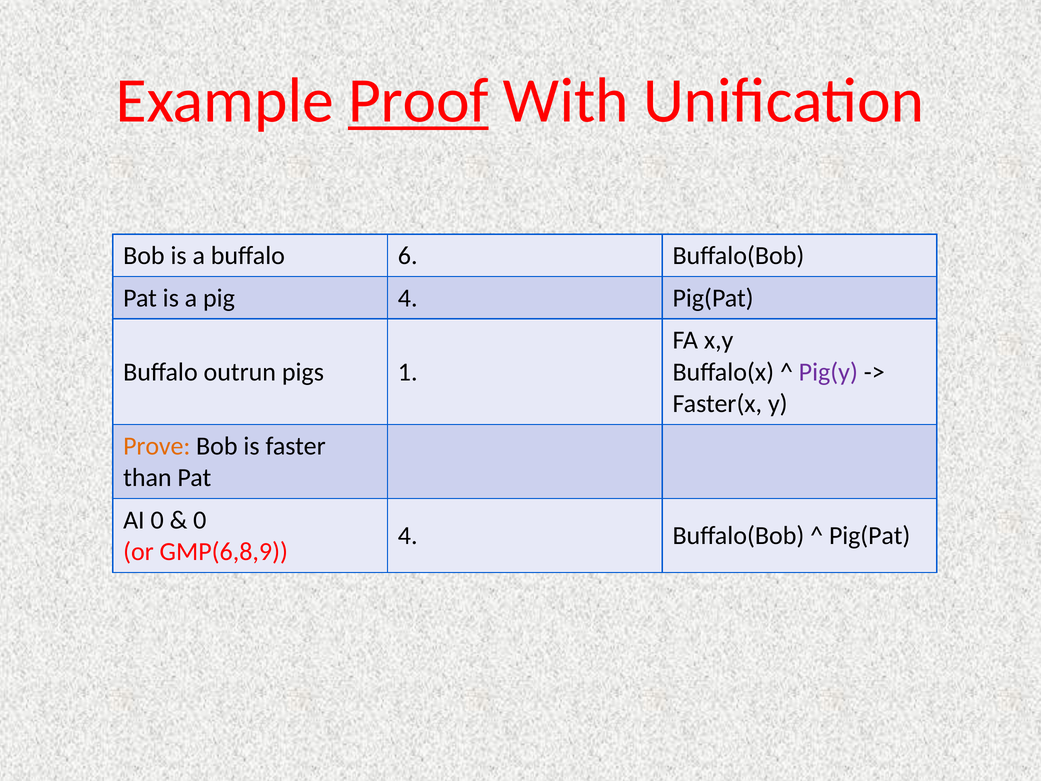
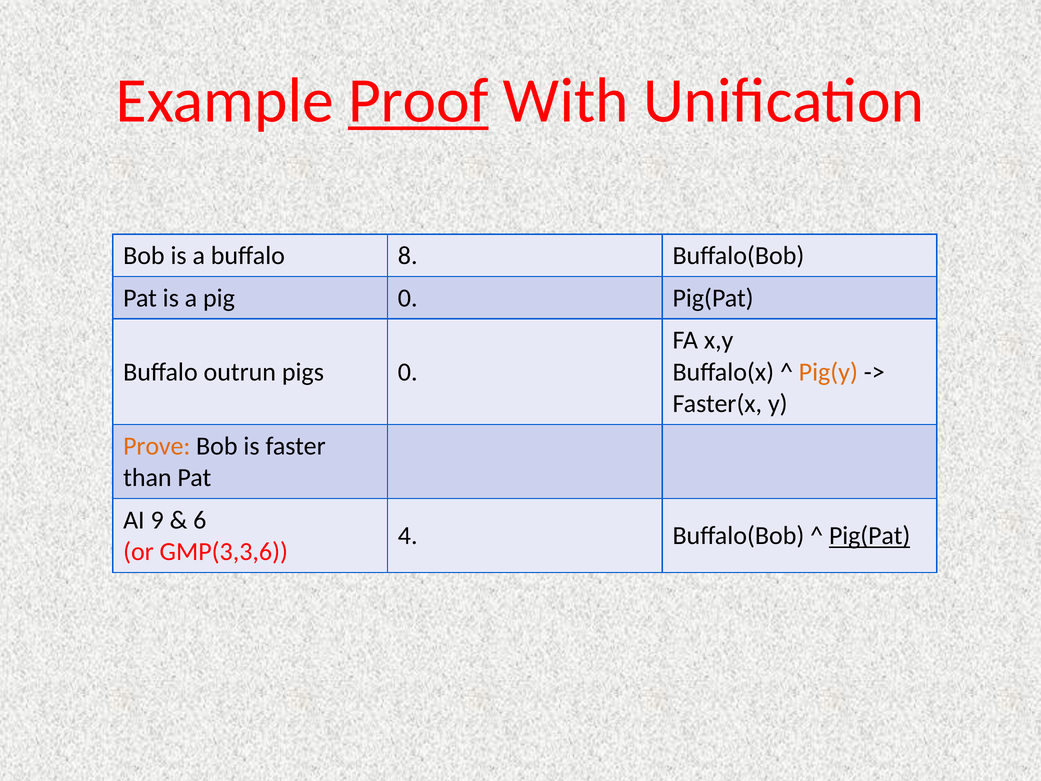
6: 6 -> 8 (408, 256)
pig 4: 4 -> 0 (408, 298)
pigs 1: 1 -> 0 (408, 372)
Pig(y colour: purple -> orange (828, 372)
AI 0: 0 -> 9 (157, 520)
0: 0 -> 6 (200, 520)
Pig(Pat underline: none -> present (870, 536)
GMP(6,8,9: GMP(6,8,9 -> GMP(3,3,6 (224, 552)
